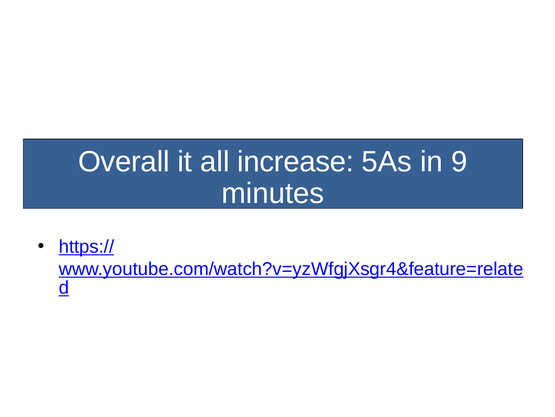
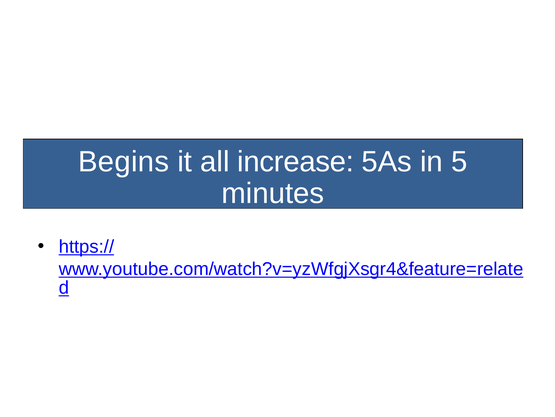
Overall: Overall -> Begins (124, 161)
9: 9 -> 5 (459, 161)
